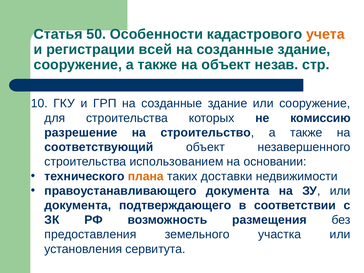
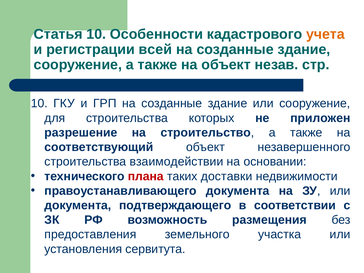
Статья 50: 50 -> 10 (96, 34)
комиссию: комиссию -> приложен (320, 118)
использованием: использованием -> взаимодействии (176, 162)
плана colour: orange -> red (146, 176)
